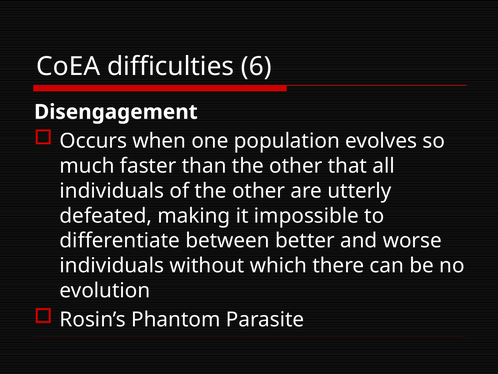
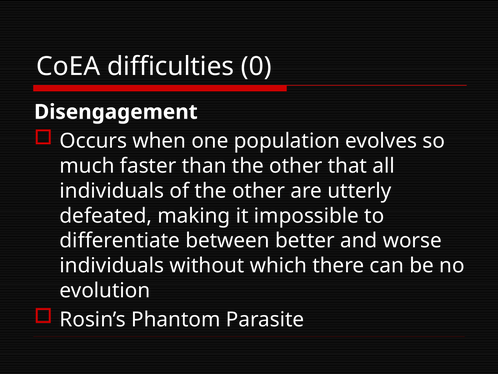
6: 6 -> 0 (256, 66)
